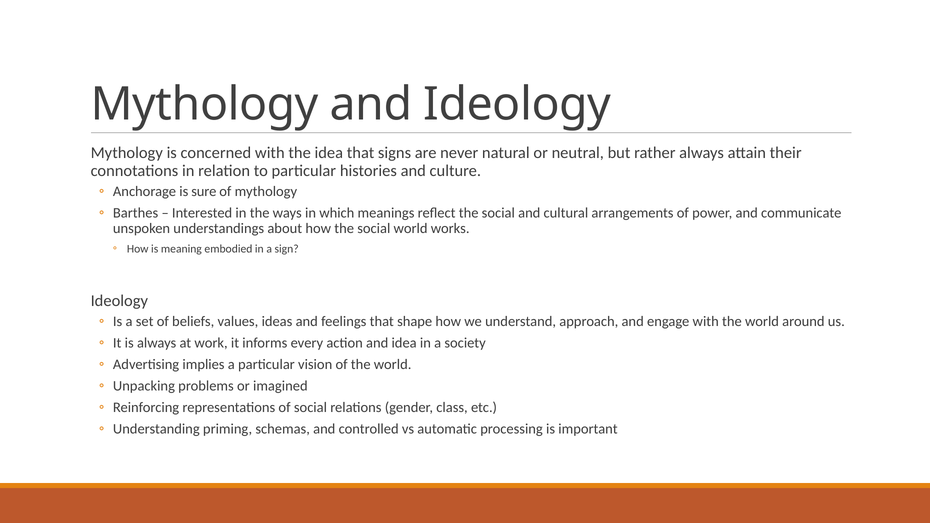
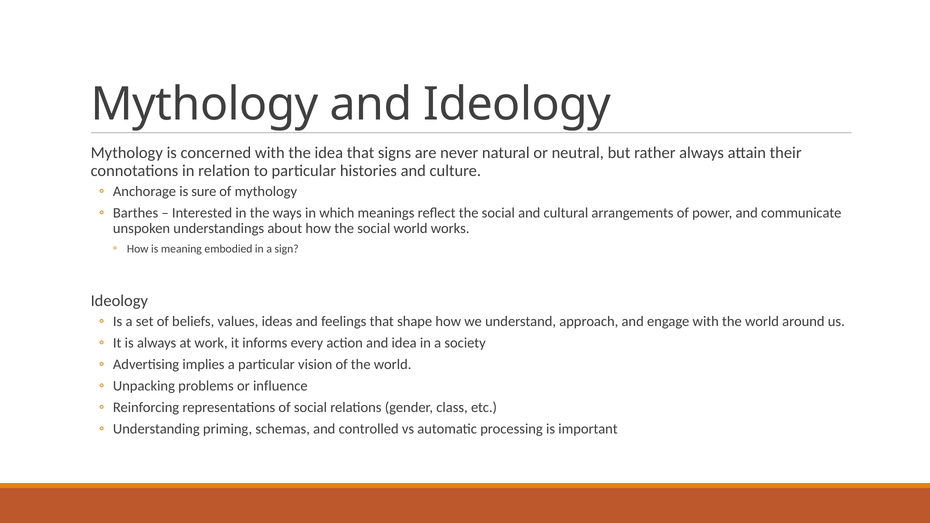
imagined: imagined -> influence (280, 386)
